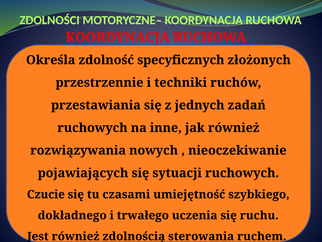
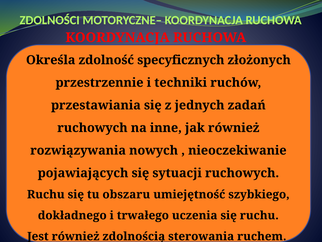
Czucie: Czucie -> Ruchu (46, 194)
czasami: czasami -> obszaru (126, 194)
